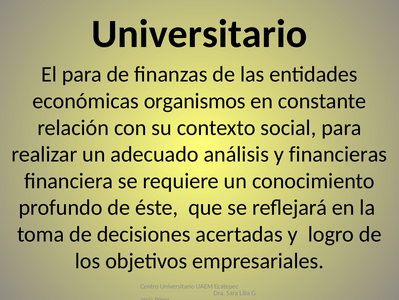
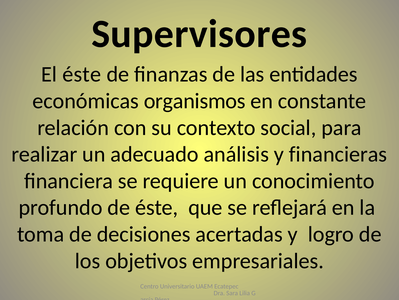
Universitario: Universitario -> Supervisores (199, 34)
El para: para -> éste (82, 74)
